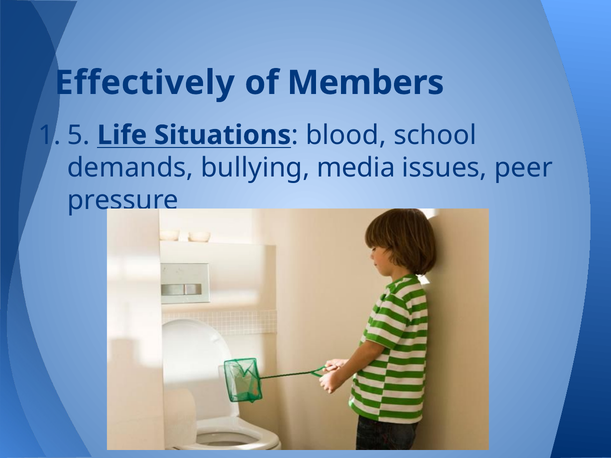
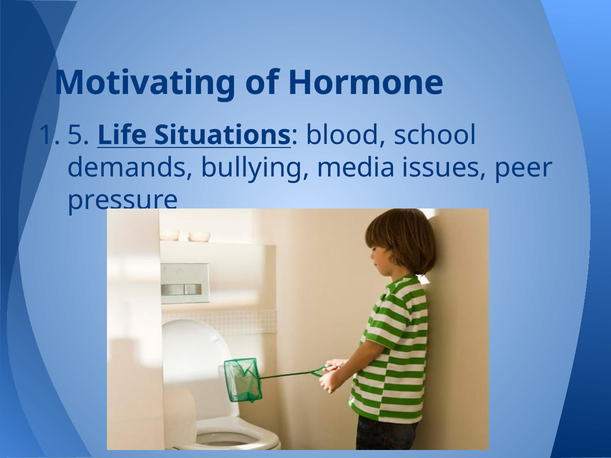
Effectively: Effectively -> Motivating (145, 83)
Members: Members -> Hormone (366, 83)
